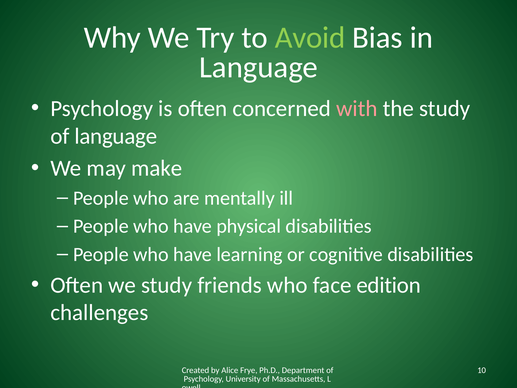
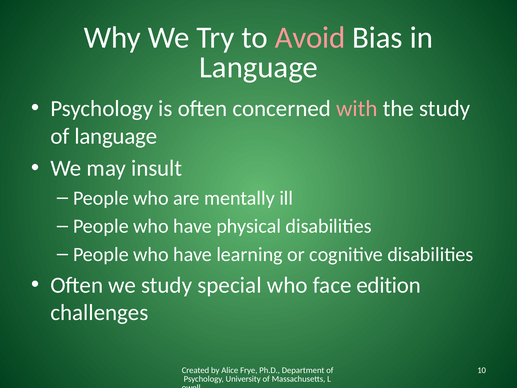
Avoid colour: light green -> pink (310, 38)
make: make -> insult (157, 168)
friends: friends -> special (229, 285)
